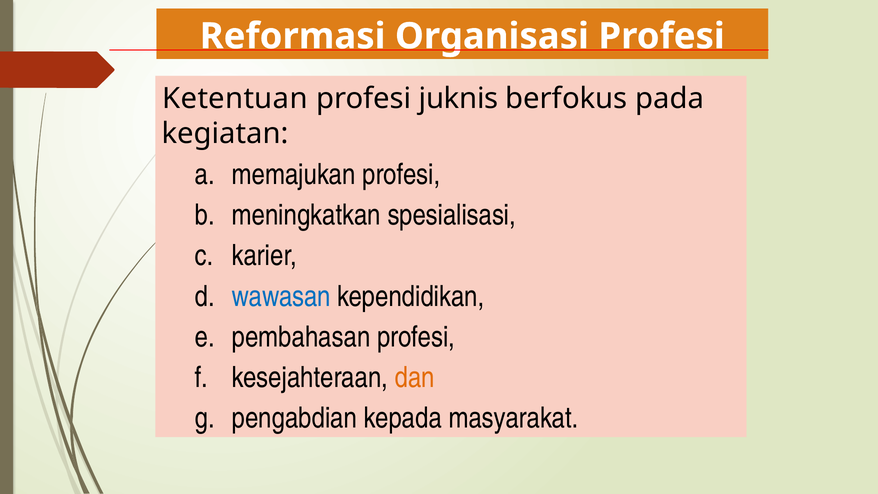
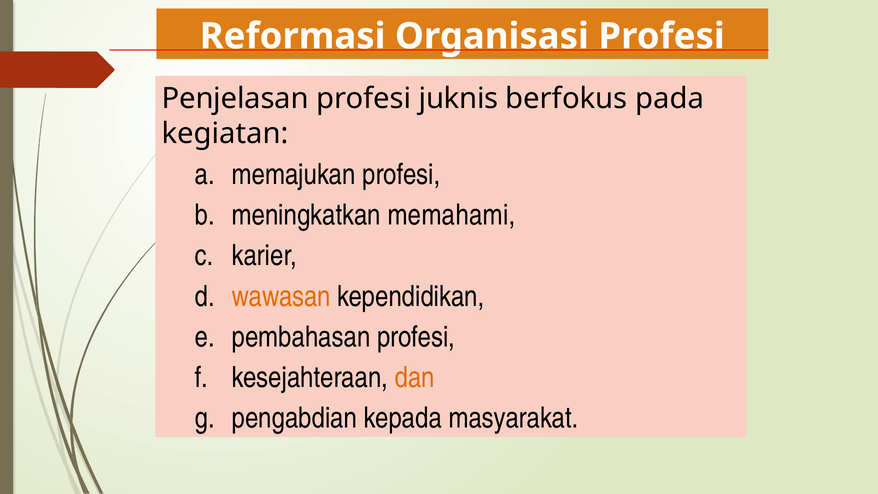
Ketentuan: Ketentuan -> Penjelasan (235, 99)
spesialisasi: spesialisasi -> memahami (452, 215)
wawasan colour: blue -> orange (281, 296)
